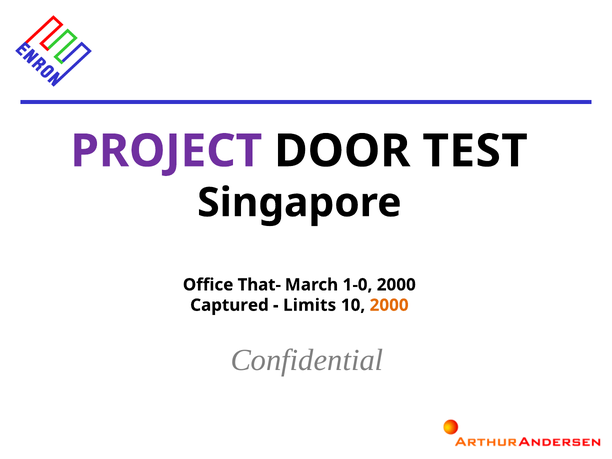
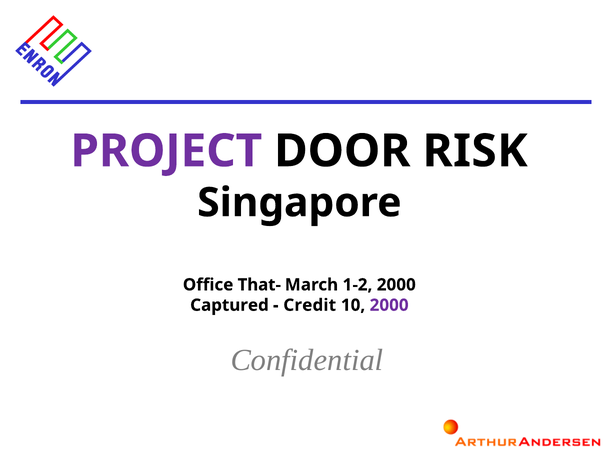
TEST: TEST -> RISK (475, 151)
1-0: 1-0 -> 1-2 (357, 285)
Limits: Limits -> Credit (310, 305)
2000 colour: orange -> purple (389, 305)
